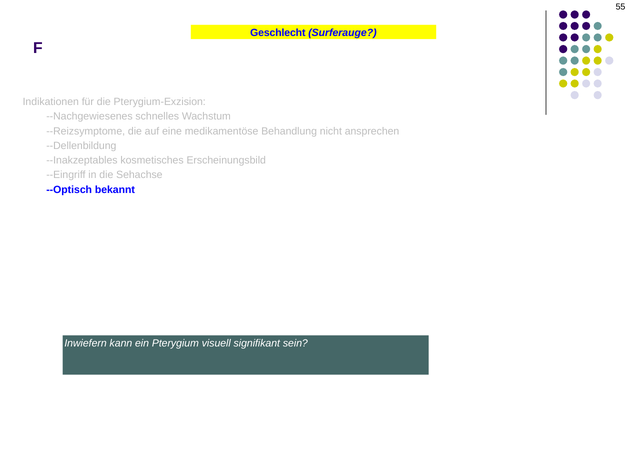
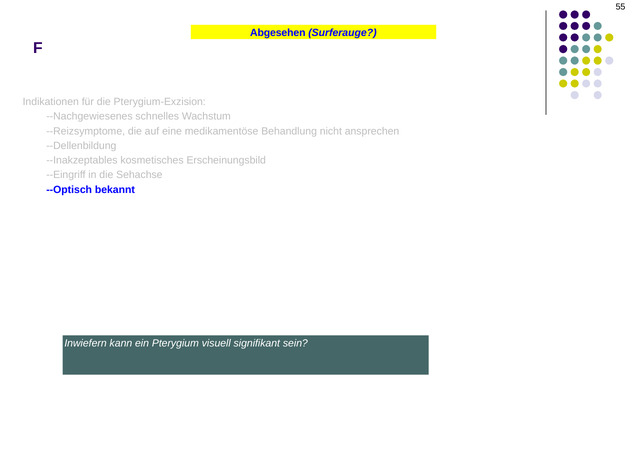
Geschlecht: Geschlecht -> Abgesehen (278, 33)
